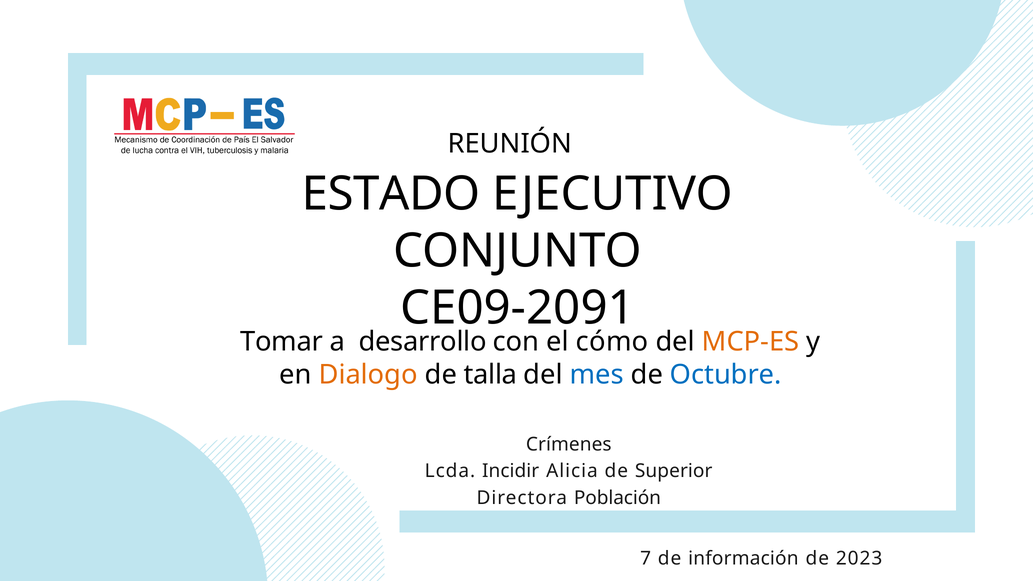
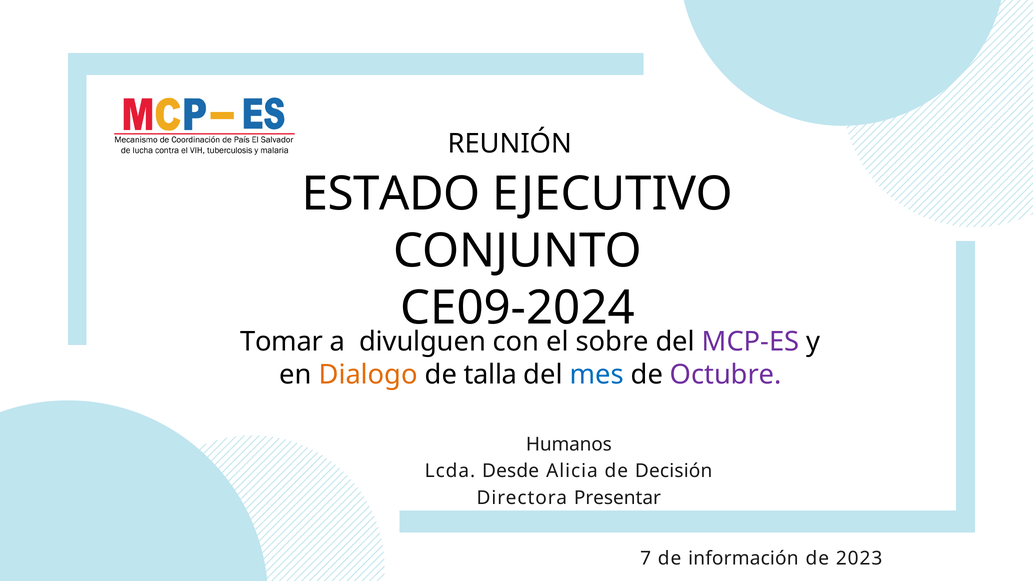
CE09-2091: CE09-2091 -> CE09-2024 (518, 308)
desarrollo: desarrollo -> divulguen (423, 342)
cómo: cómo -> sobre (612, 342)
MCP-ES colour: orange -> purple (751, 342)
Octubre colour: blue -> purple (726, 375)
Crímenes: Crímenes -> Humanos (569, 444)
Incidir: Incidir -> Desde (511, 471)
Superior: Superior -> Decisión (674, 471)
Población: Población -> Presentar (617, 498)
